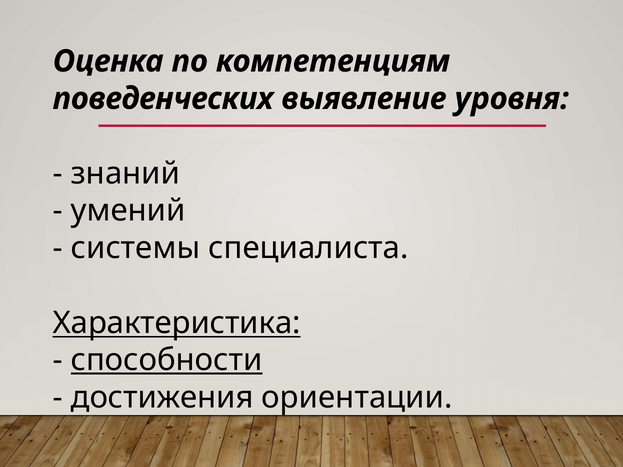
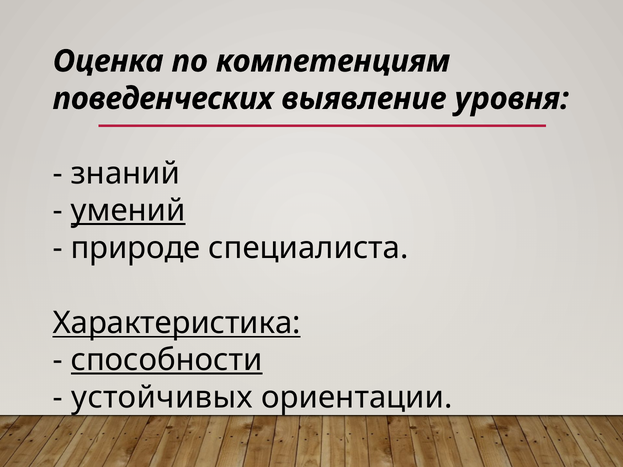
умений underline: none -> present (128, 211)
системы: системы -> природе (136, 248)
достижения: достижения -> устойчивых (162, 398)
